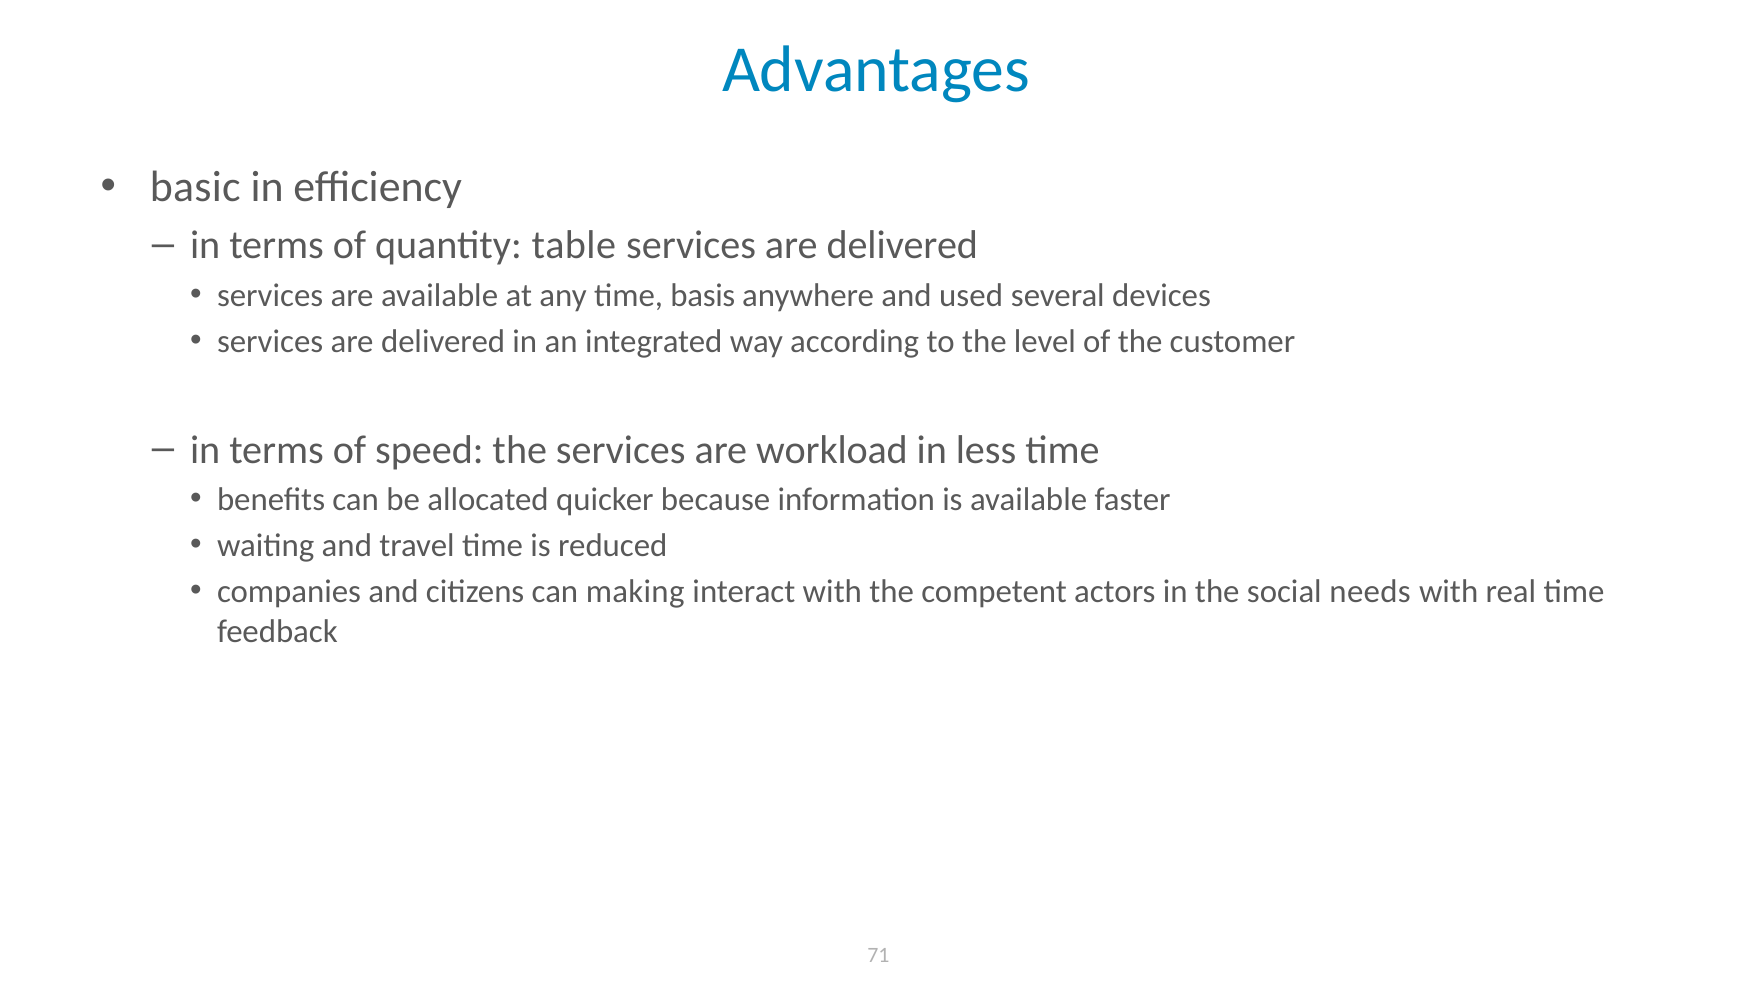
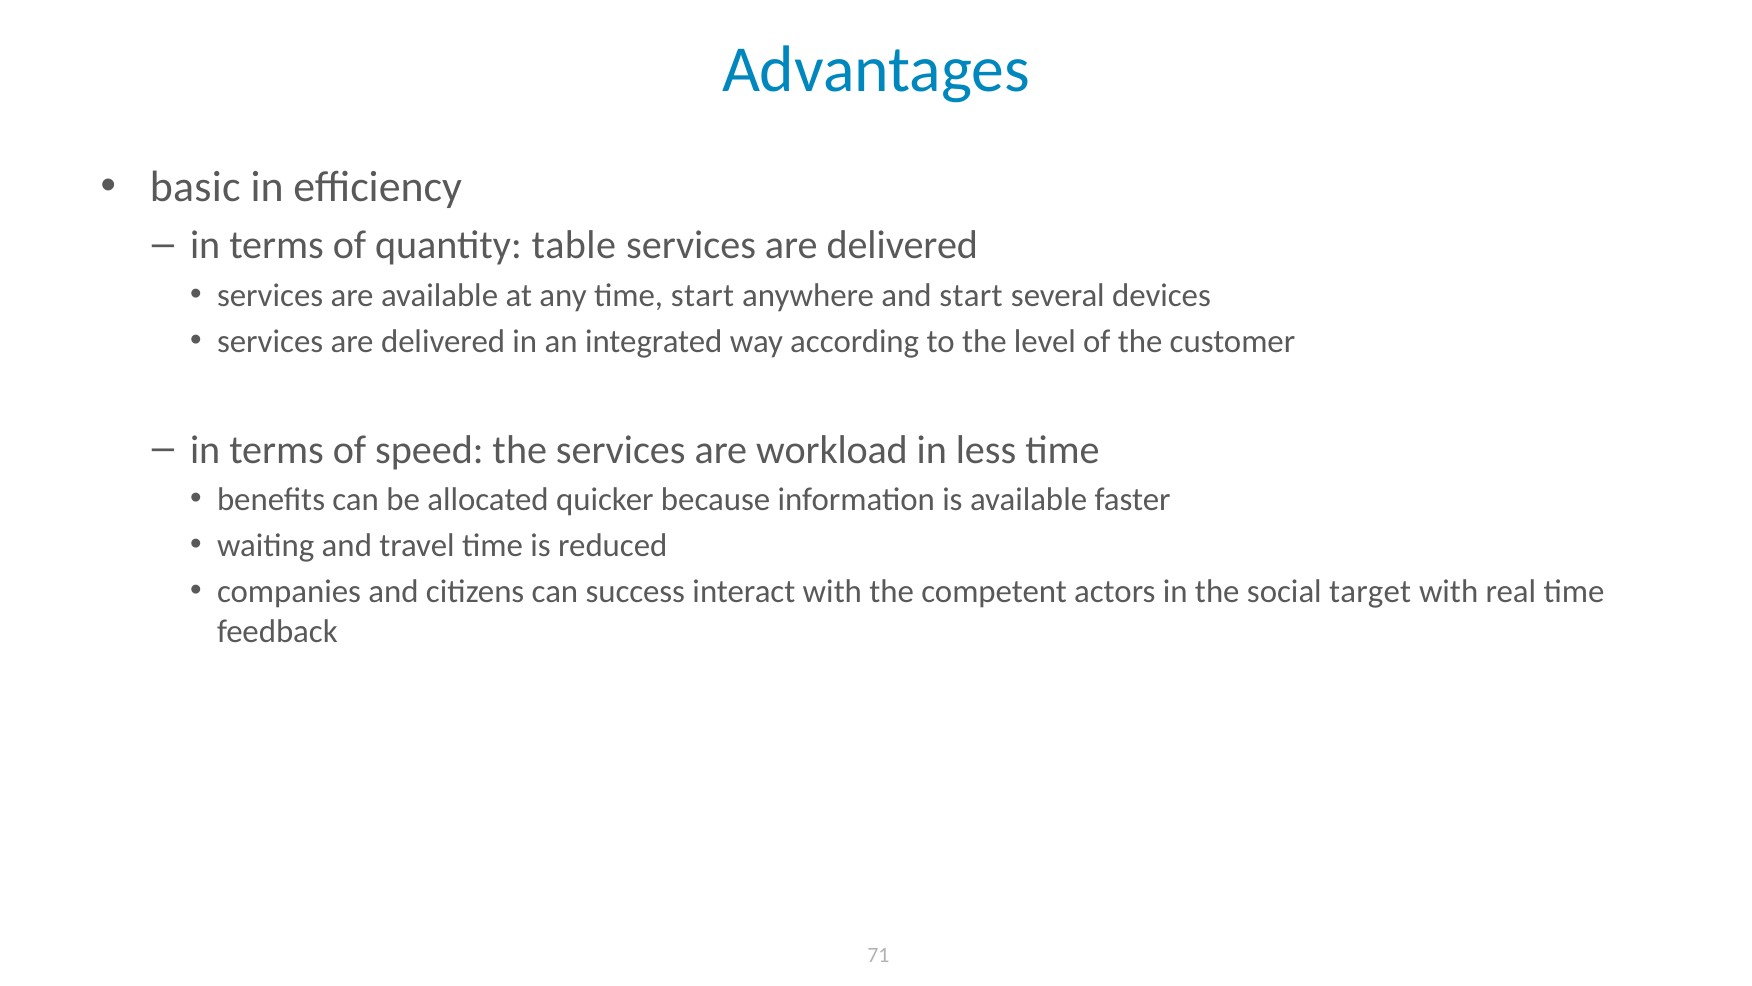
time basis: basis -> start (703, 295)
and used: used -> start (971, 295)
making: making -> success (635, 591)
needs: needs -> target (1370, 591)
